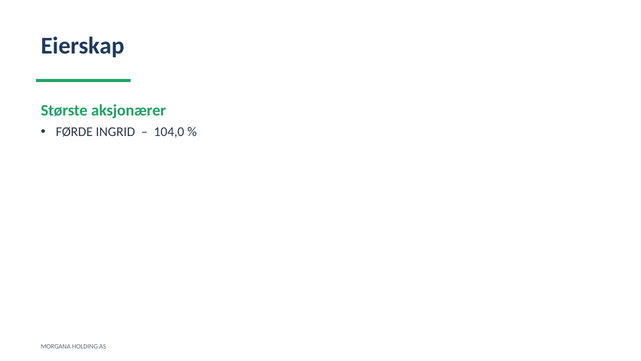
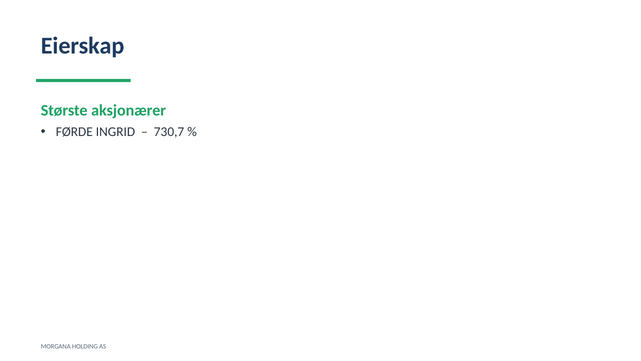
104,0: 104,0 -> 730,7 (169, 132)
